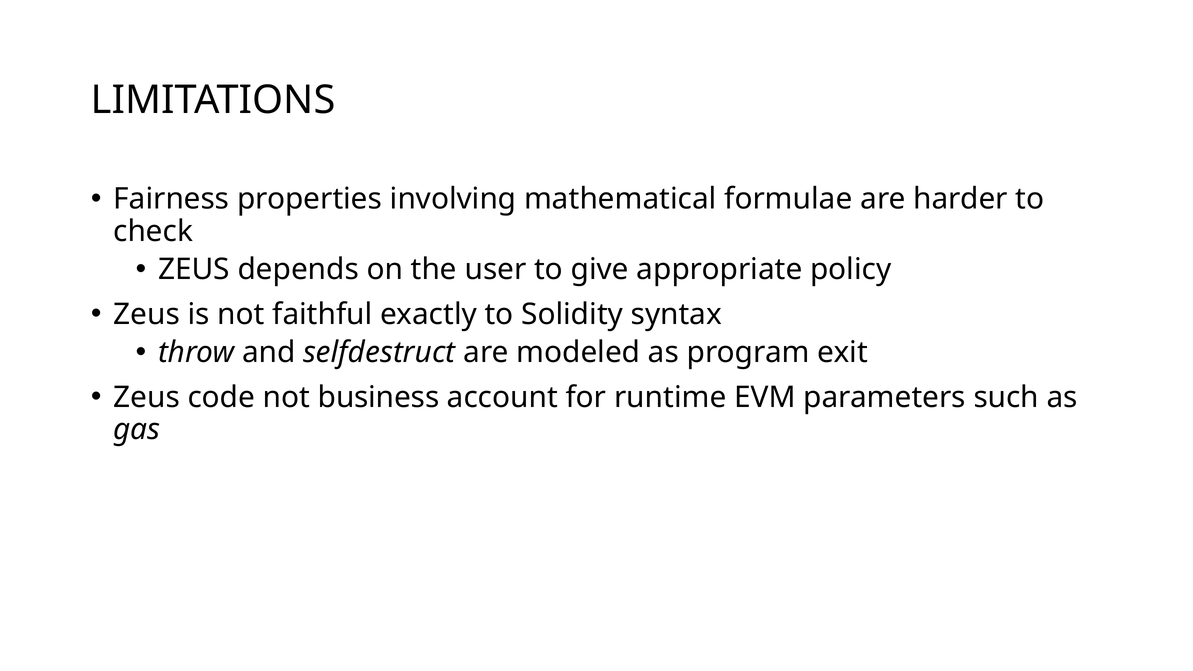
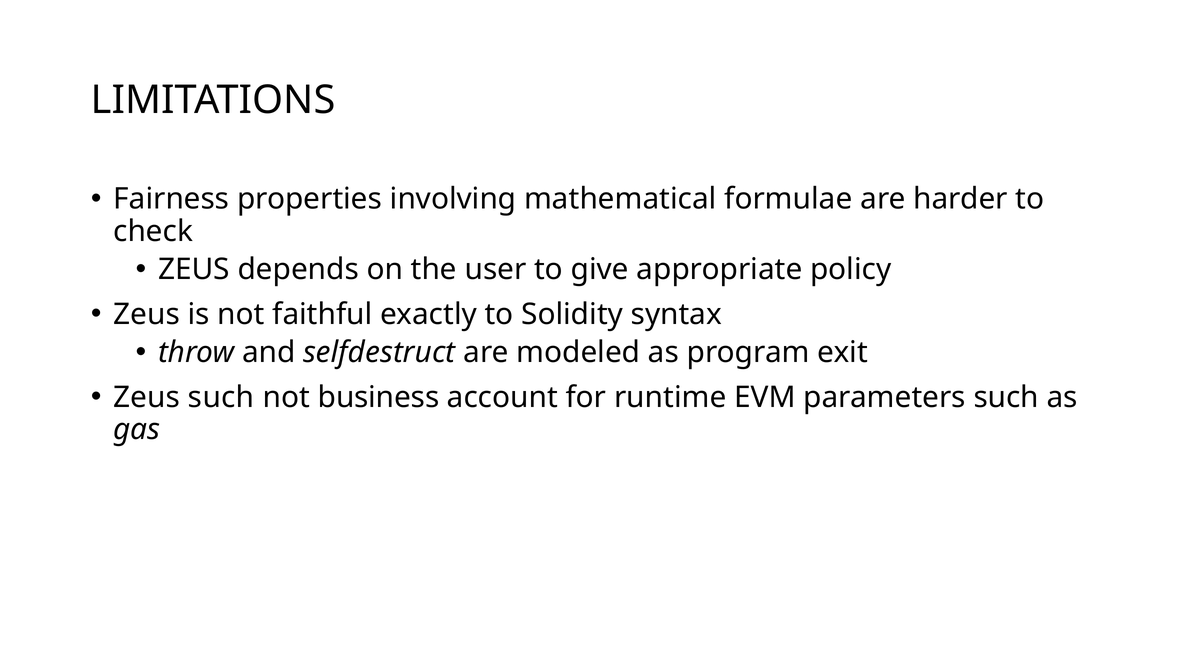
Zeus code: code -> such (221, 397)
